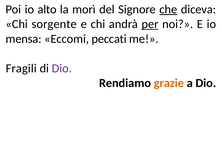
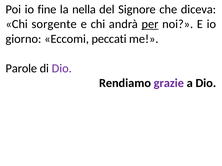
alto: alto -> fine (47, 9)
morì: morì -> nella (84, 9)
che underline: present -> none (168, 9)
mensa: mensa -> giorno (24, 39)
Fragili: Fragili -> Parole (21, 69)
grazie colour: orange -> purple (169, 83)
